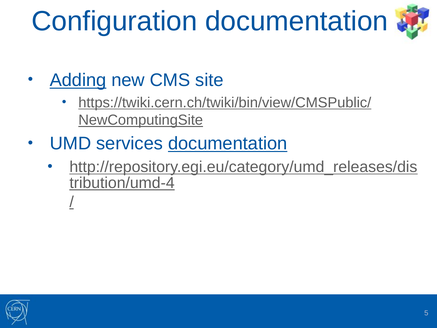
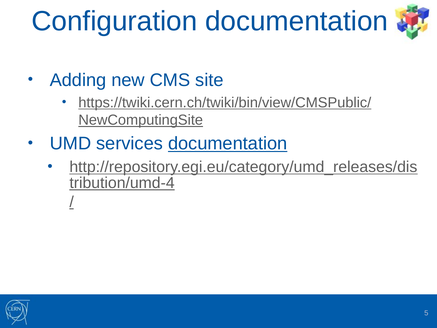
Adding underline: present -> none (78, 80)
